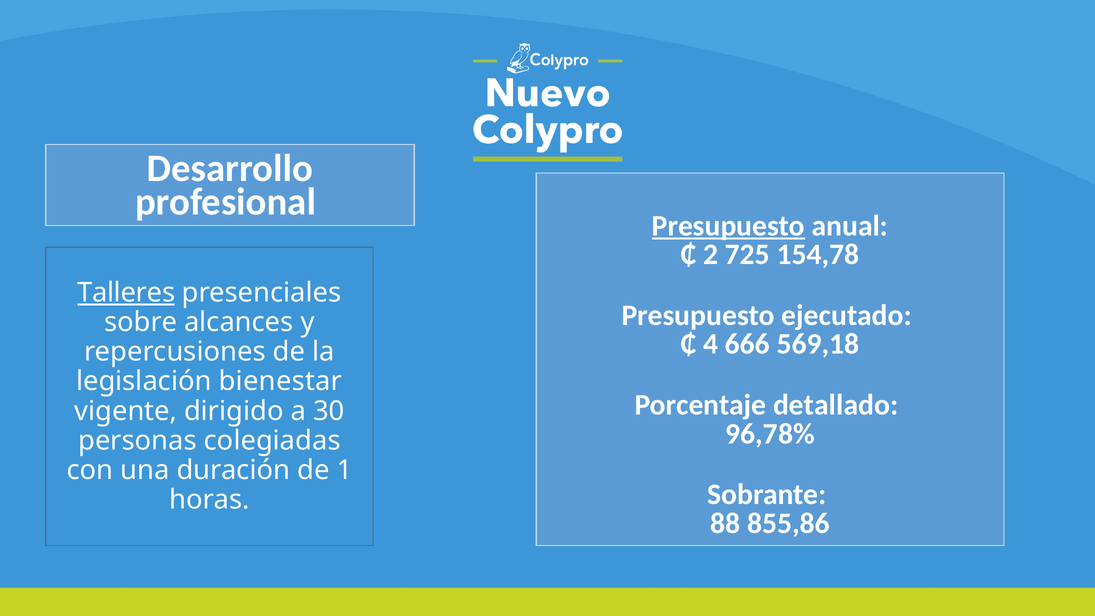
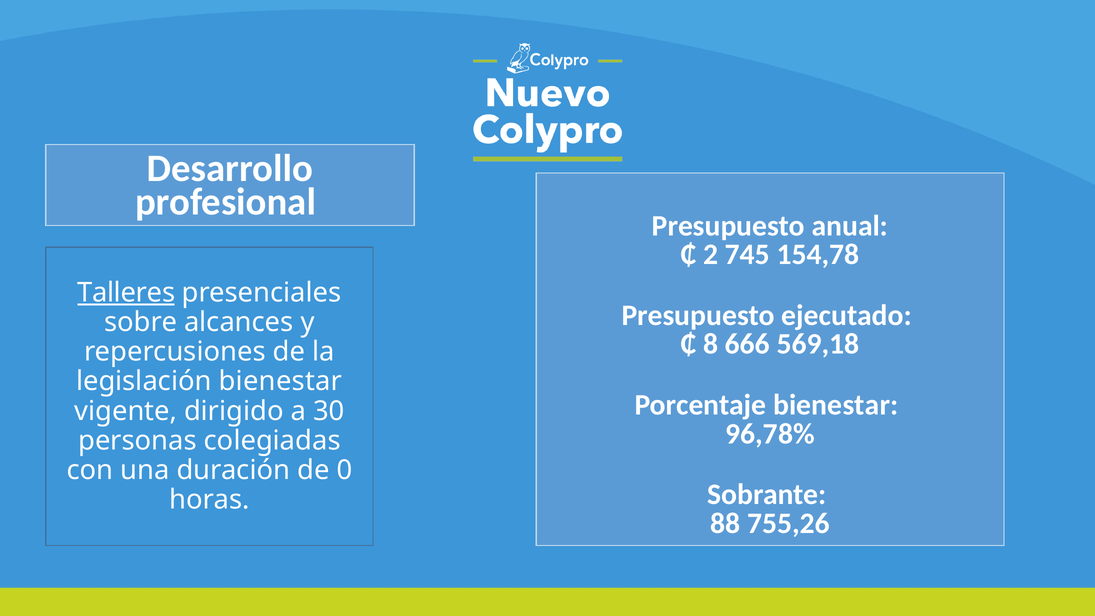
Presupuesto underline: present -> none (728, 226)
725: 725 -> 745 (747, 255)
4: 4 -> 8 (711, 344)
Porcentaje detallado: detallado -> bienestar (836, 405)
1: 1 -> 0 (344, 470)
855,86: 855,86 -> 755,26 (788, 523)
